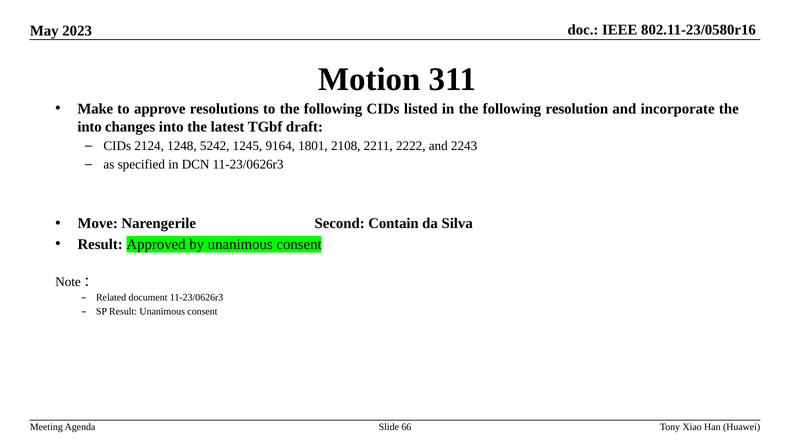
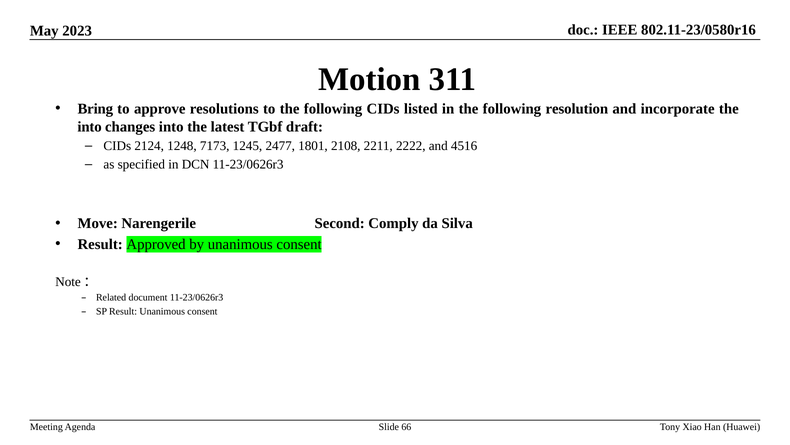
Make: Make -> Bring (95, 109)
5242: 5242 -> 7173 (215, 146)
9164: 9164 -> 2477 (280, 146)
2243: 2243 -> 4516 (464, 146)
Contain: Contain -> Comply (393, 223)
